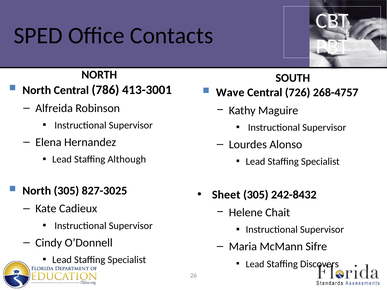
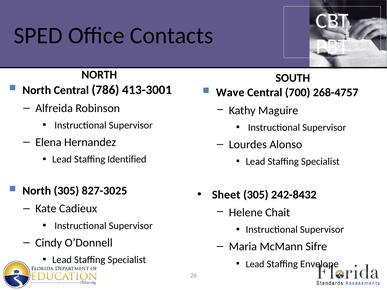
726: 726 -> 700 (298, 93)
Although: Although -> Identified (127, 159)
Discovers: Discovers -> Envelope (319, 264)
